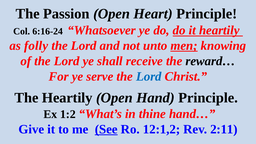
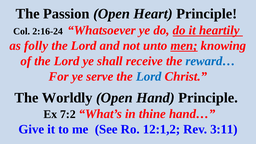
6:16-24: 6:16-24 -> 2:16-24 (48, 31)
reward… colour: black -> blue (210, 61)
The Heartily: Heartily -> Worldly (67, 98)
1:2: 1:2 -> 7:2 (68, 114)
See underline: present -> none (106, 129)
2:11: 2:11 -> 3:11 (224, 129)
